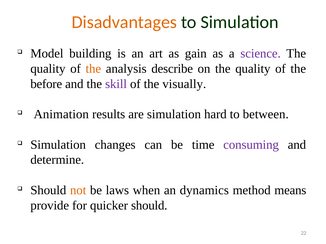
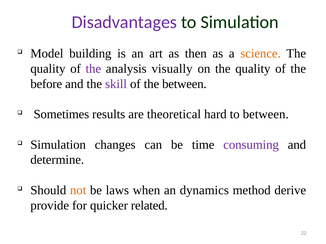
Disadvantages colour: orange -> purple (124, 22)
gain: gain -> then (196, 54)
science colour: purple -> orange (261, 54)
the colour: orange -> purple (93, 69)
describe: describe -> visually (172, 69)
the visually: visually -> between (184, 84)
Animation: Animation -> Sometimes (61, 114)
are simulation: simulation -> theoretical (174, 114)
means: means -> derive (290, 191)
quicker should: should -> related (149, 206)
